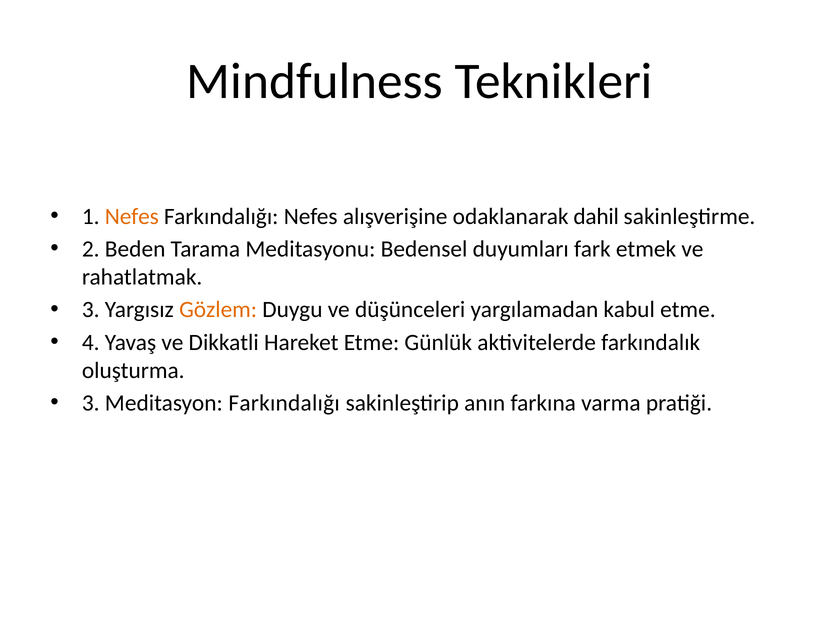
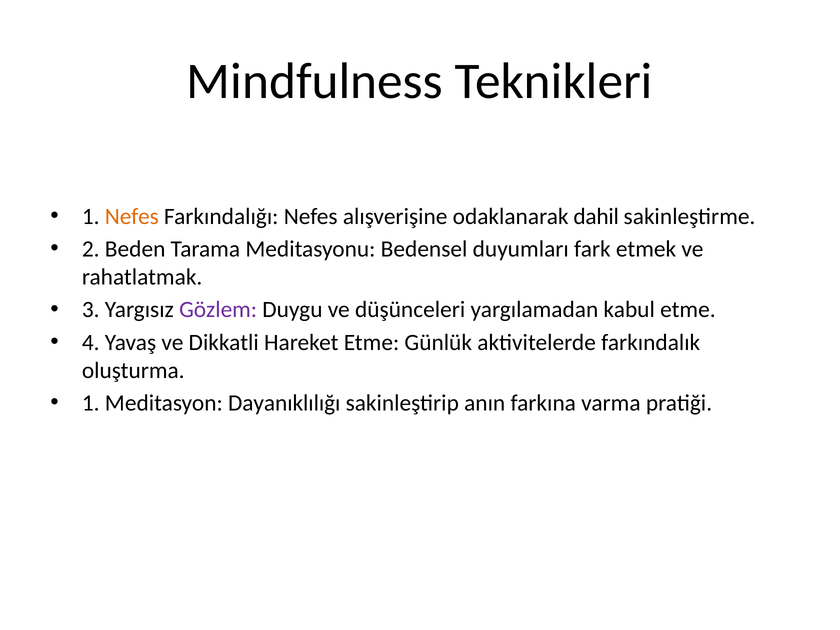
Gözlem colour: orange -> purple (218, 310)
3: 3 -> 1 (91, 403)
Meditasyon Farkındalığı: Farkındalığı -> Dayanıklılığı (284, 403)
